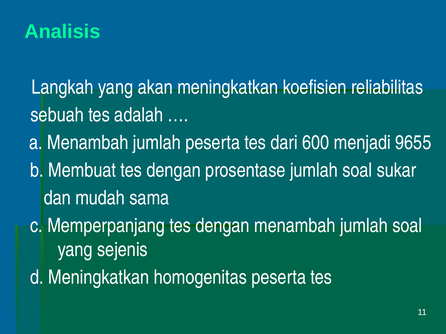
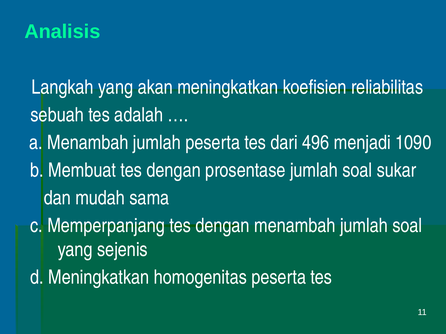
600: 600 -> 496 (316, 143)
9655: 9655 -> 1090 (413, 143)
